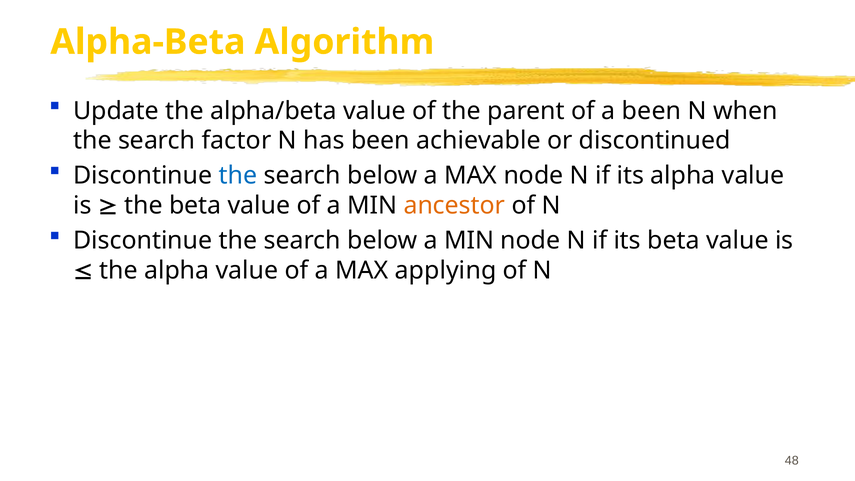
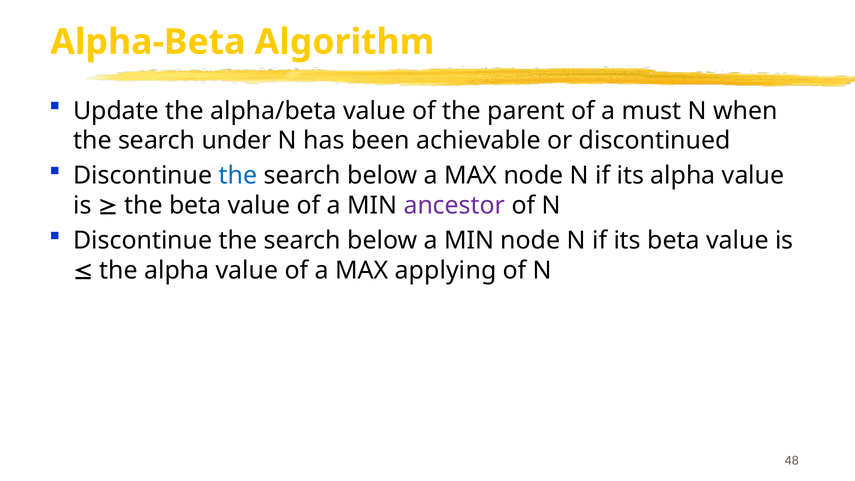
a been: been -> must (652, 111)
factor: factor -> under (237, 141)
ancestor colour: orange -> purple (454, 206)
